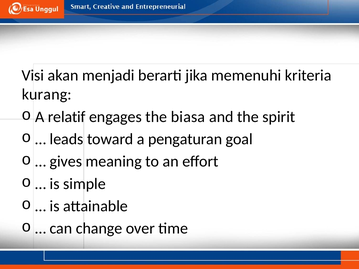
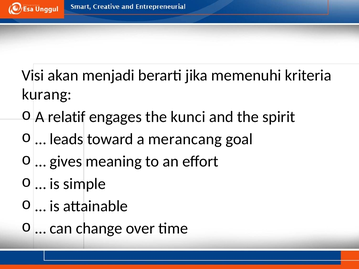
biasa: biasa -> kunci (188, 117)
pengaturan: pengaturan -> merancang (185, 139)
